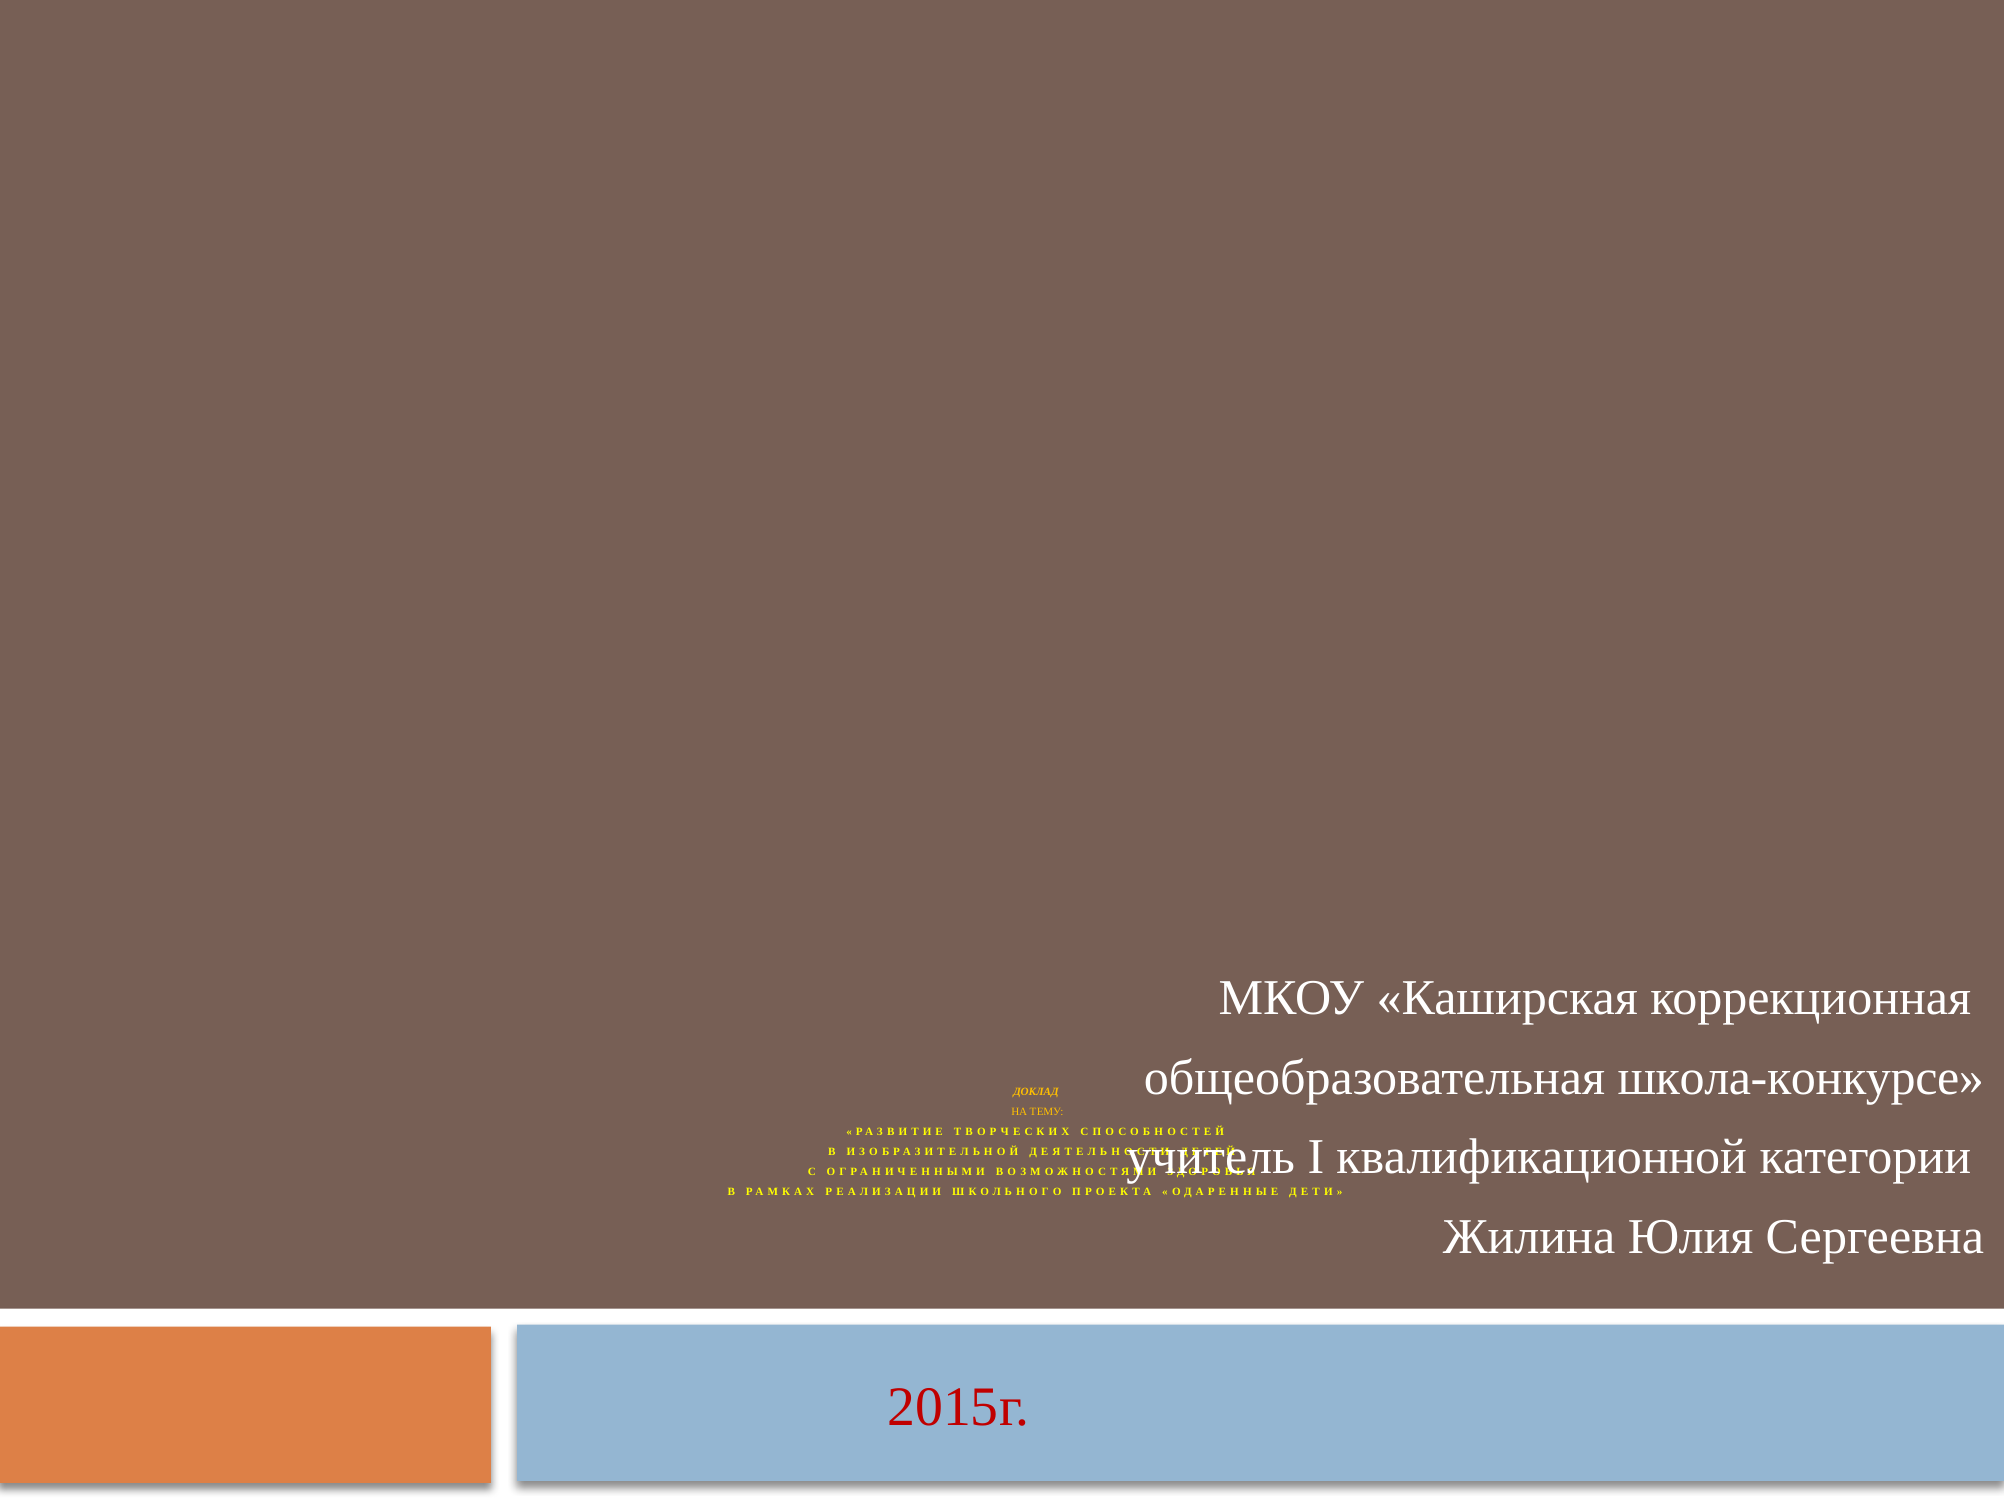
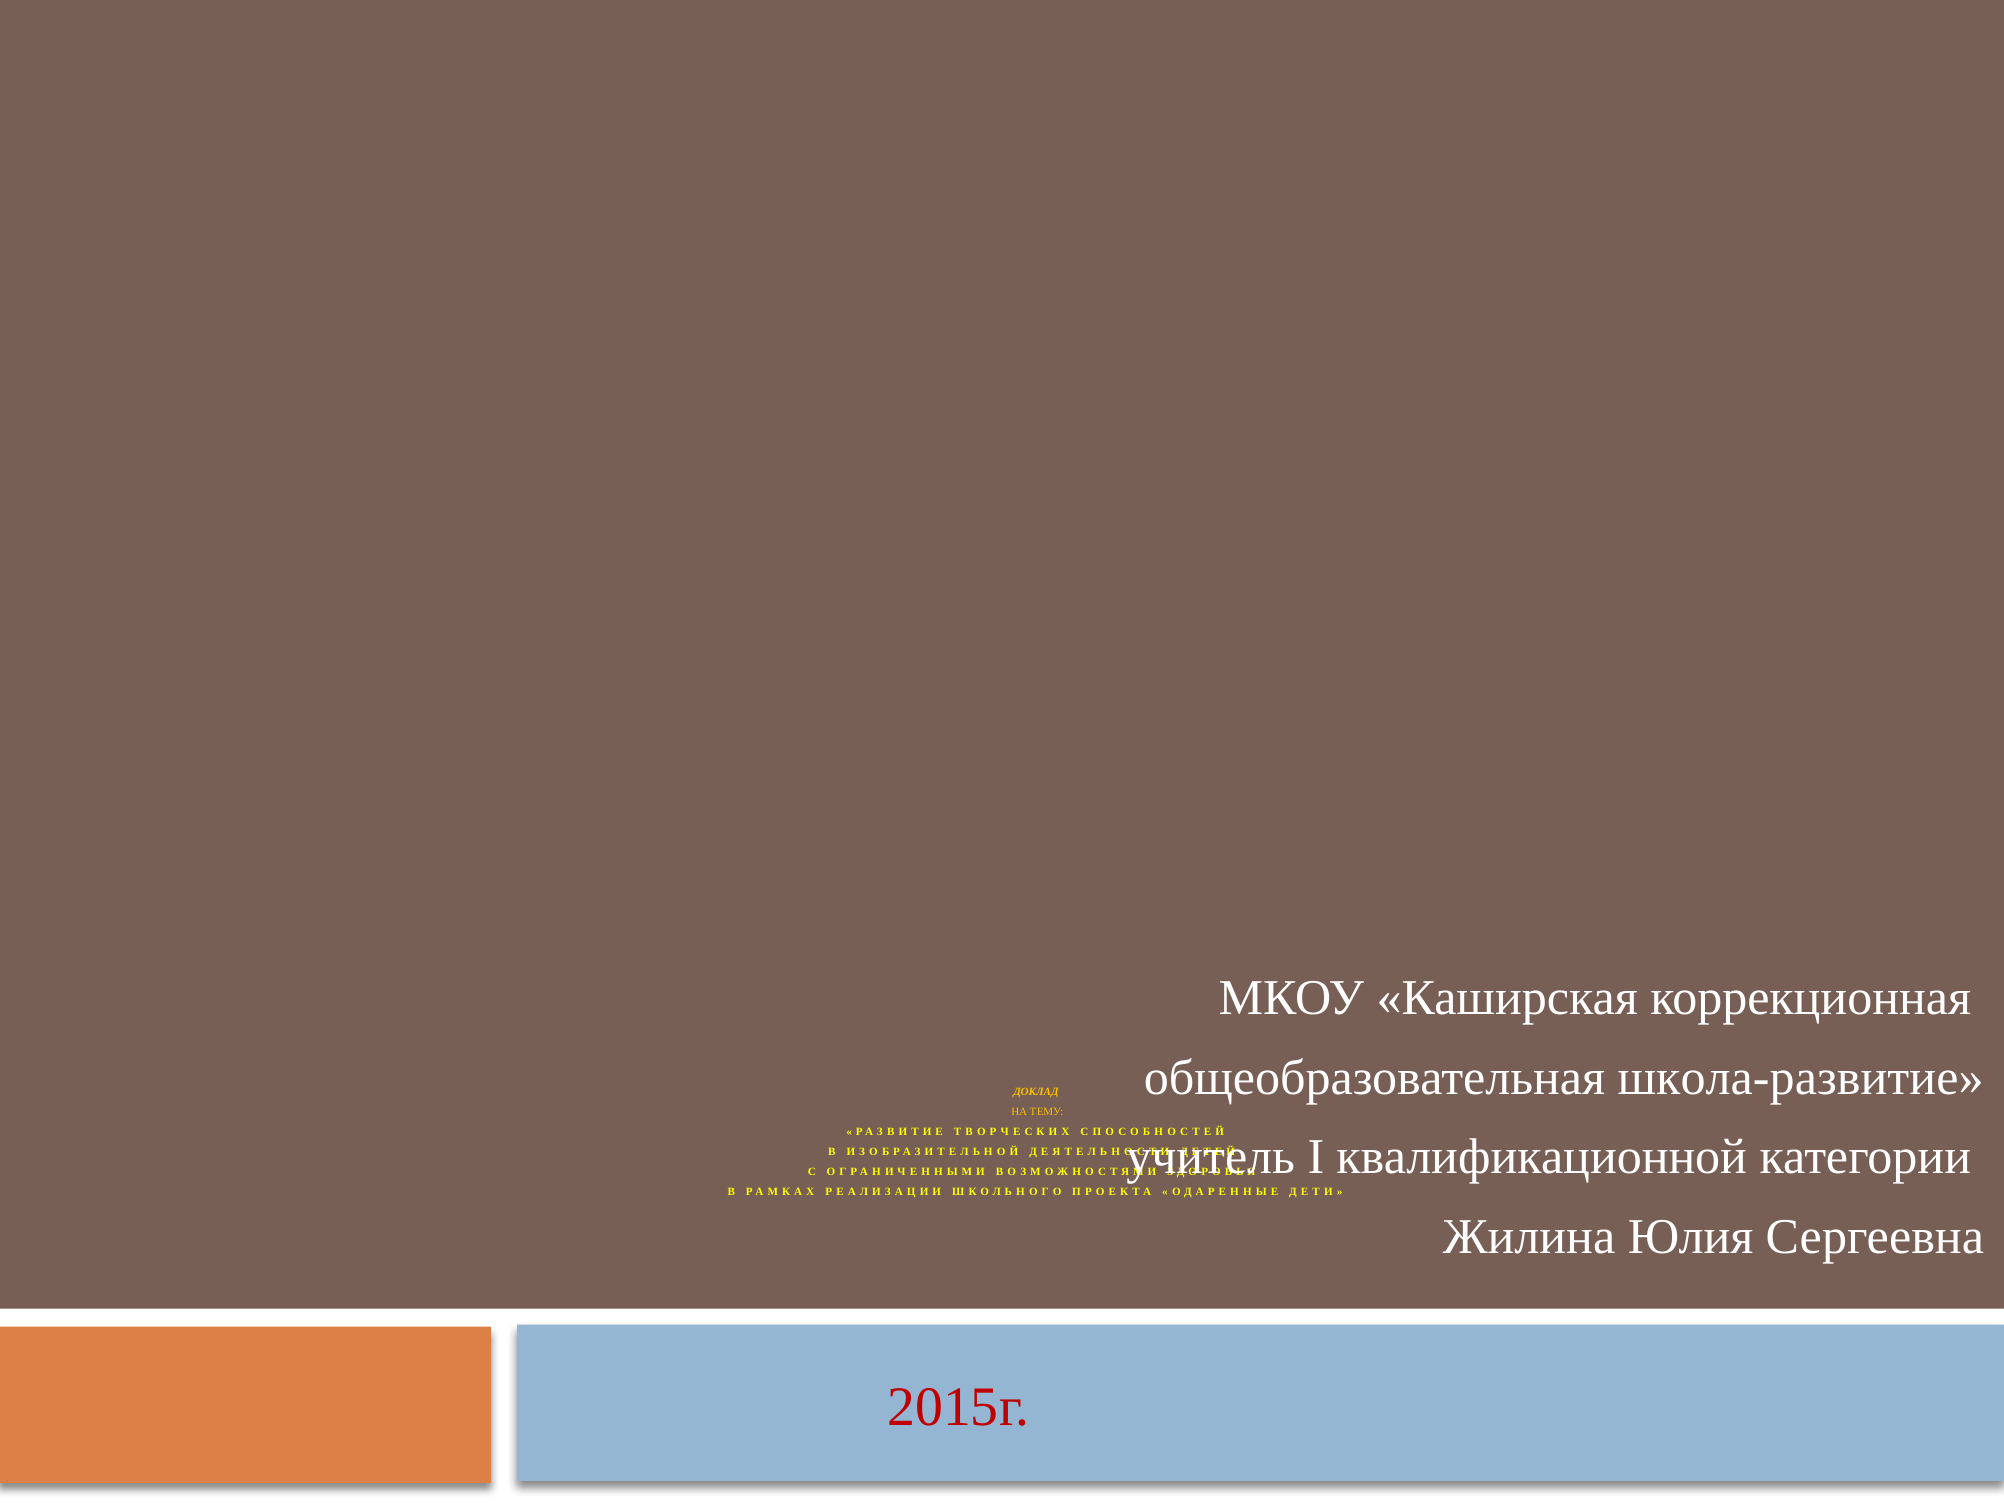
школа-конкурсе: школа-конкурсе -> школа-развитие (1801, 1078)
